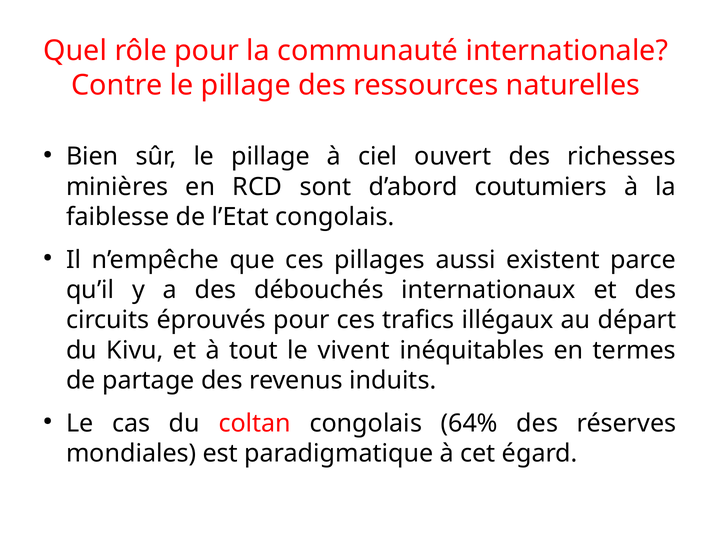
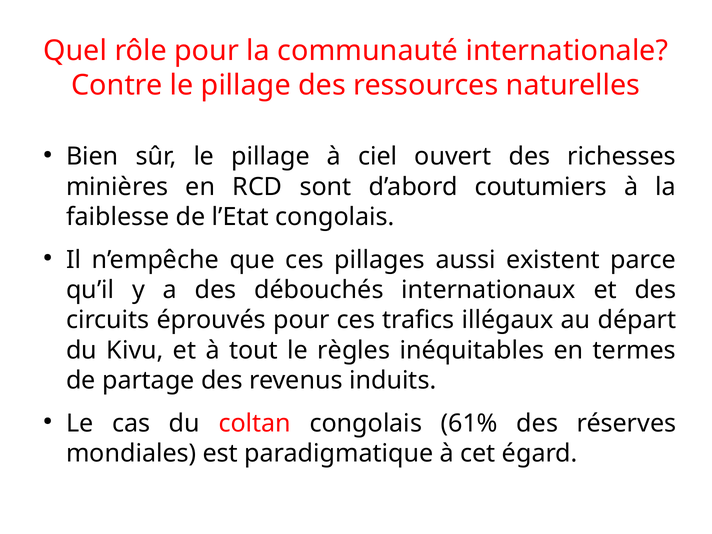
vivent: vivent -> règles (354, 350)
64%: 64% -> 61% (469, 423)
